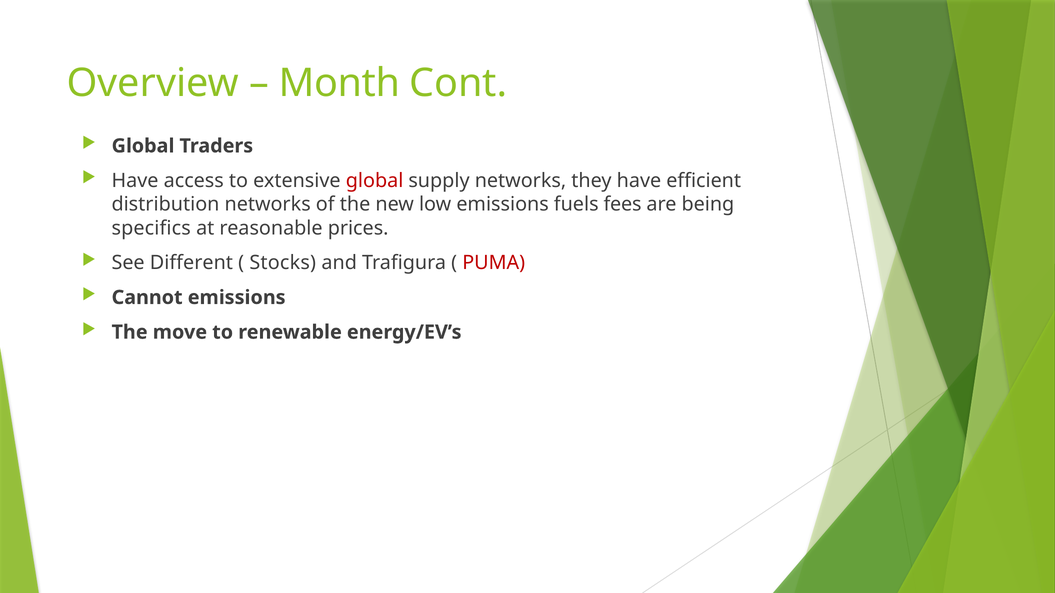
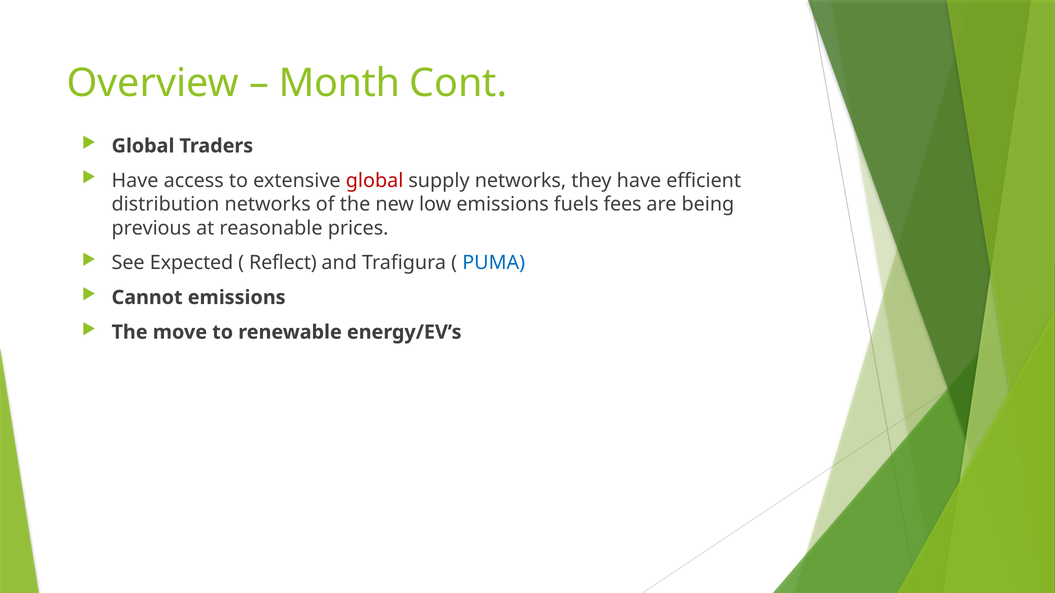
specifics: specifics -> previous (151, 228)
Different: Different -> Expected (192, 263)
Stocks: Stocks -> Reflect (283, 263)
PUMA colour: red -> blue (494, 263)
